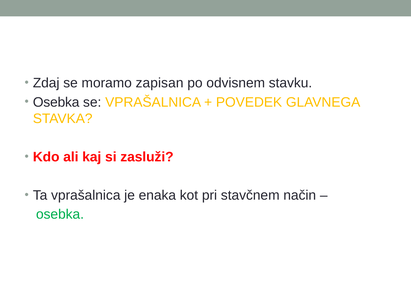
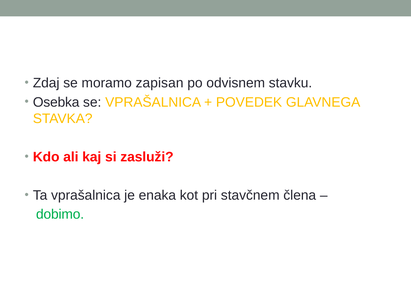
način: način -> člena (300, 195)
osebka: osebka -> dobimo (60, 215)
